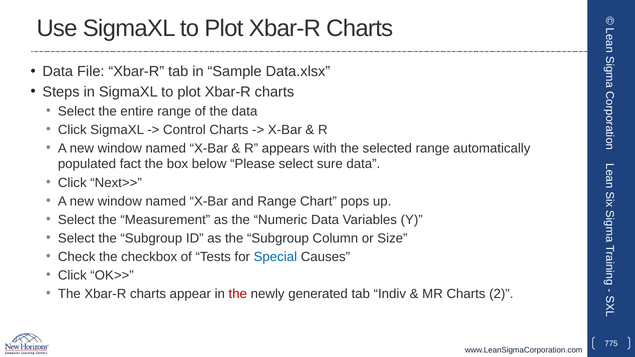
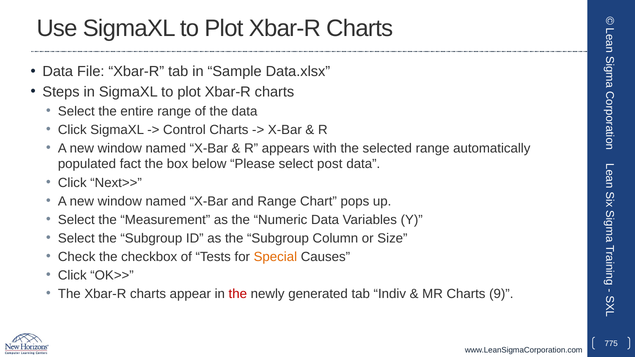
sure: sure -> post (330, 164)
Special colour: blue -> orange (275, 257)
2: 2 -> 9 (501, 294)
